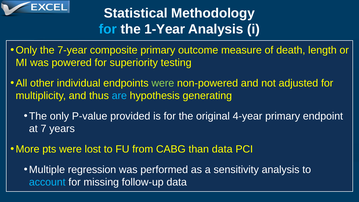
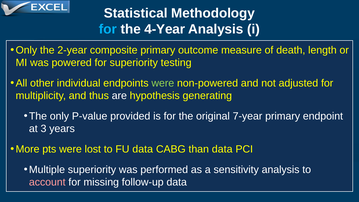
1-Year: 1-Year -> 4-Year (165, 29)
7-year: 7-year -> 2-year (72, 50)
are colour: light blue -> white (119, 96)
4-year: 4-year -> 7-year (248, 116)
7: 7 -> 3 (43, 129)
FU from: from -> data (143, 149)
Multiple regression: regression -> superiority (92, 170)
account colour: light blue -> pink (47, 182)
